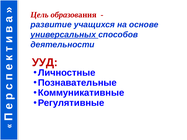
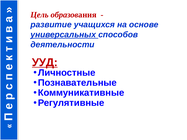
УУД underline: none -> present (45, 62)
